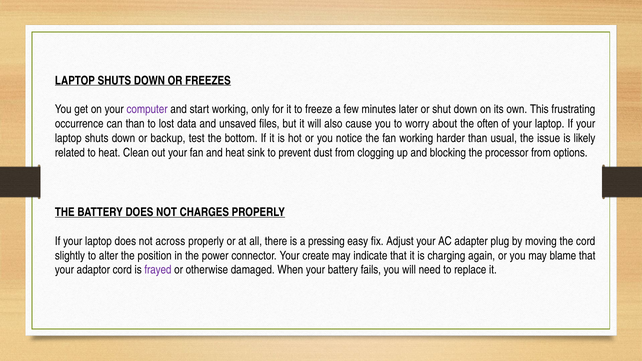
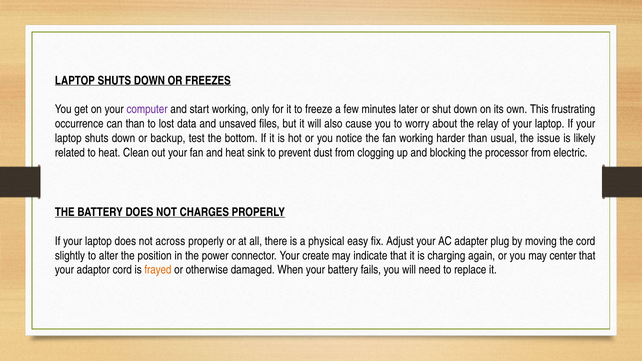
often: often -> relay (488, 124)
options: options -> electric (570, 153)
pressing: pressing -> physical (326, 241)
blame: blame -> center (563, 256)
frayed colour: purple -> orange (158, 270)
